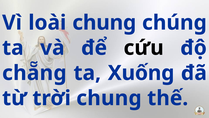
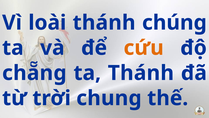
loài chung: chung -> thánh (104, 23)
cứu colour: black -> orange (144, 48)
ta Xuống: Xuống -> Thánh (141, 73)
